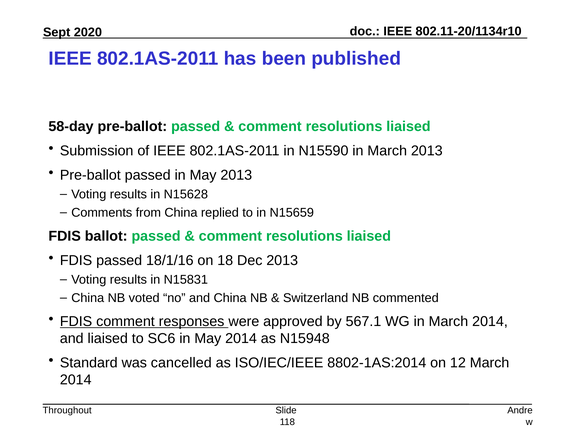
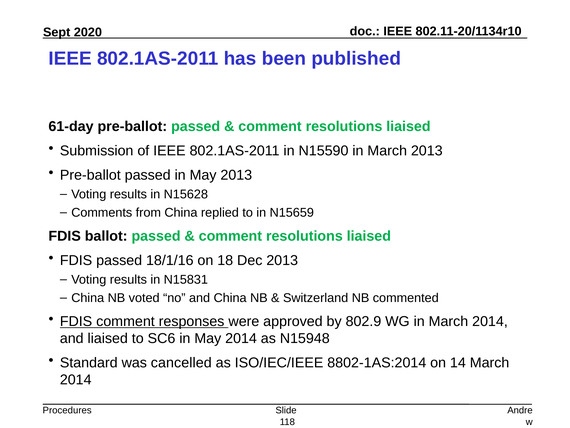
58-day: 58-day -> 61-day (71, 126)
567.1: 567.1 -> 802.9 (363, 321)
12: 12 -> 14 (458, 362)
Throughout: Throughout -> Procedures (67, 410)
